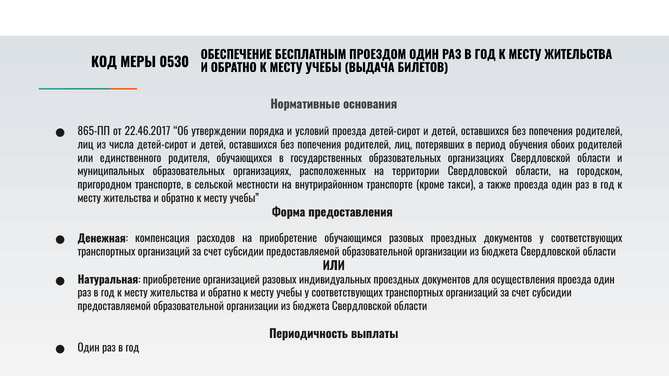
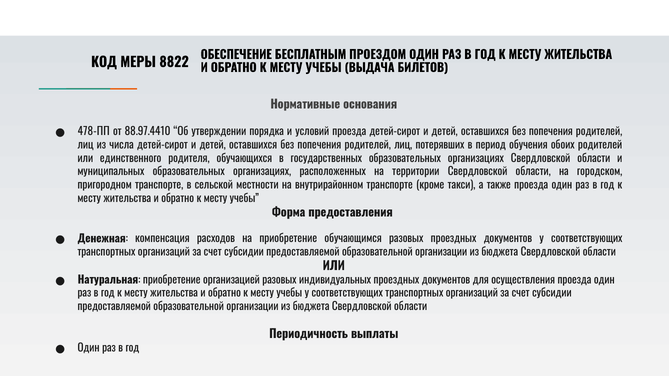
0530: 0530 -> 8822 (174, 62)
865-ПП: 865-ПП -> 478-ПП (94, 132)
22.46.2017: 22.46.2017 -> 88.97.4410 (148, 132)
